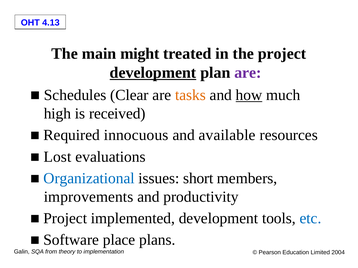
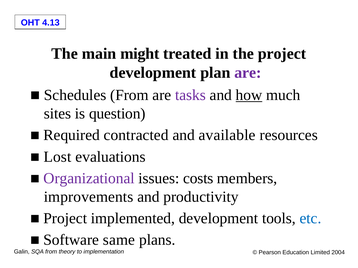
development underline: present -> none (153, 73)
Schedules Clear: Clear -> From (129, 95)
tasks colour: orange -> purple (190, 95)
high: high -> sites (57, 114)
received: received -> question (117, 114)
innocuous: innocuous -> contracted (136, 135)
Organizational colour: blue -> purple (89, 179)
short: short -> costs (198, 179)
place: place -> same (119, 240)
